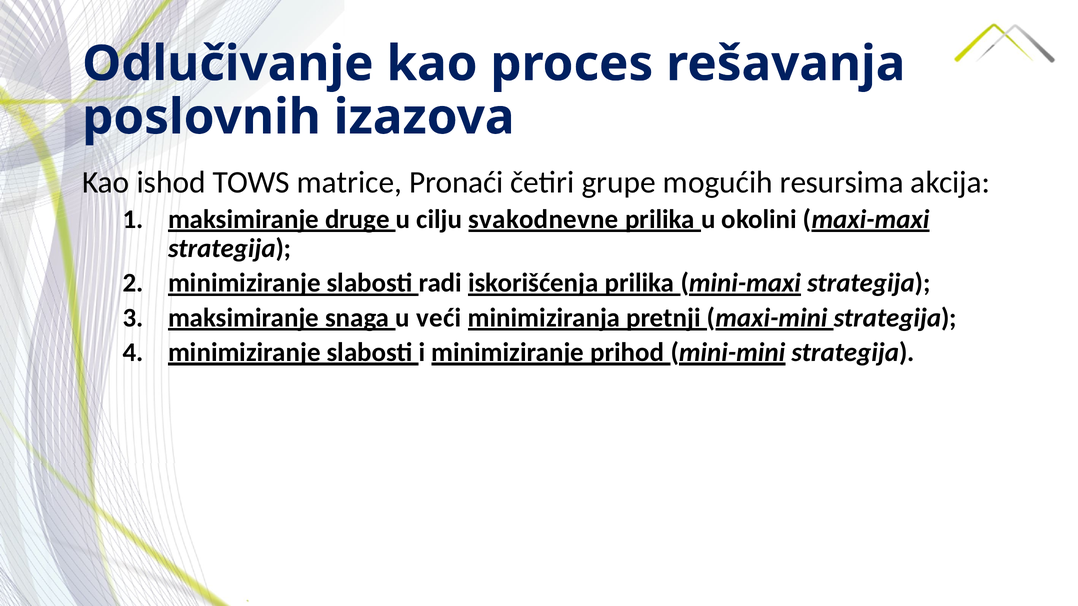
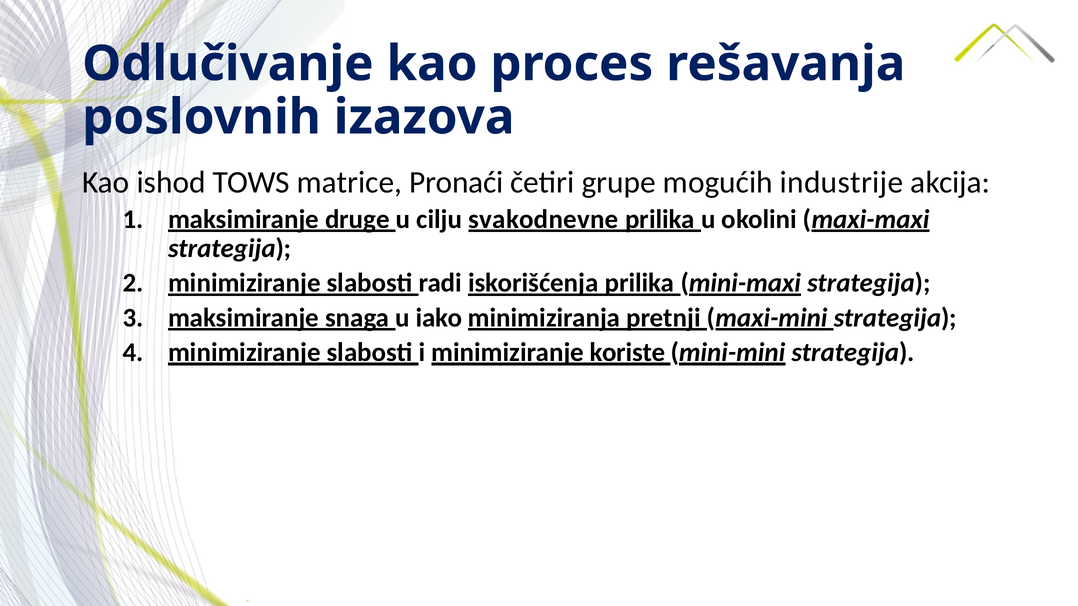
resursima: resursima -> industrije (841, 182)
veći: veći -> iako (439, 318)
prihod: prihod -> koriste (627, 353)
